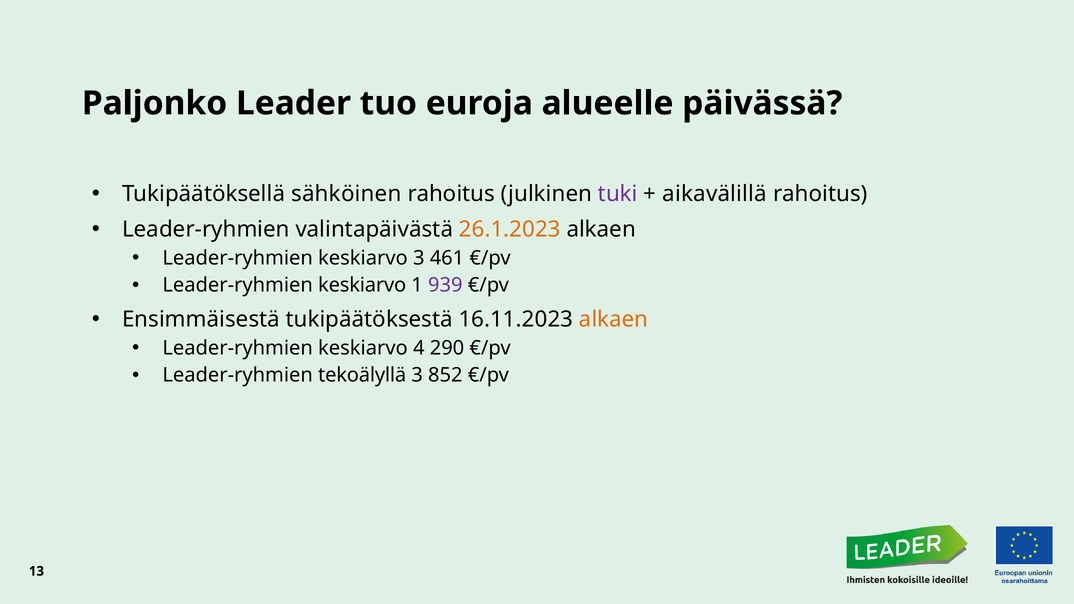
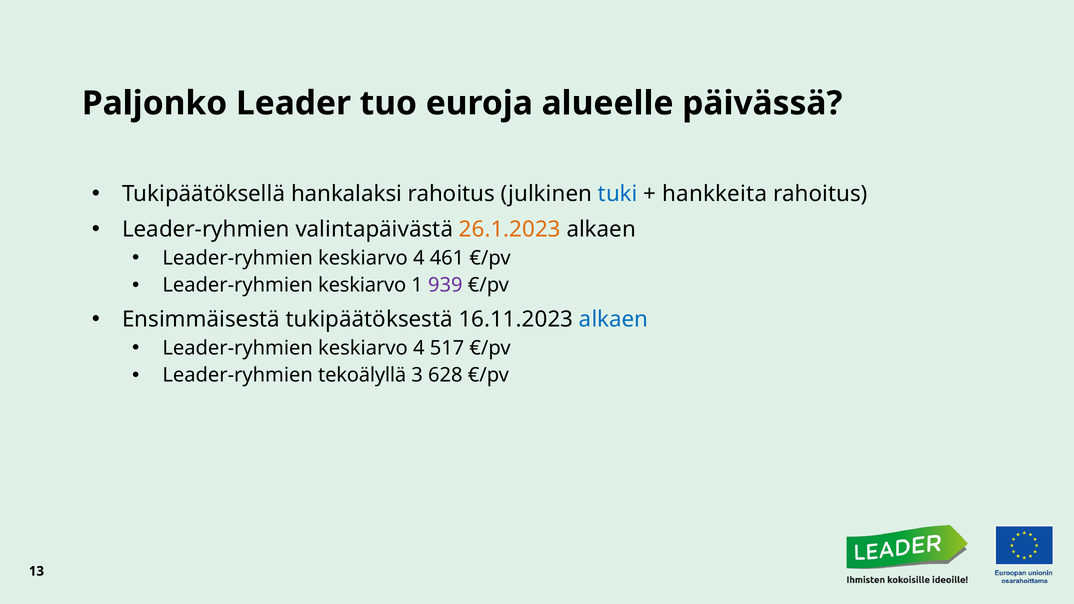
sähköinen: sähköinen -> hankalaksi (346, 194)
tuki colour: purple -> blue (618, 194)
aikavälillä: aikavälillä -> hankkeita (715, 194)
3: 3 -> 4 (419, 258)
alkaen colour: orange -> blue (614, 319)
290: 290 -> 517 (447, 348)
852: 852 -> 628 (445, 375)
